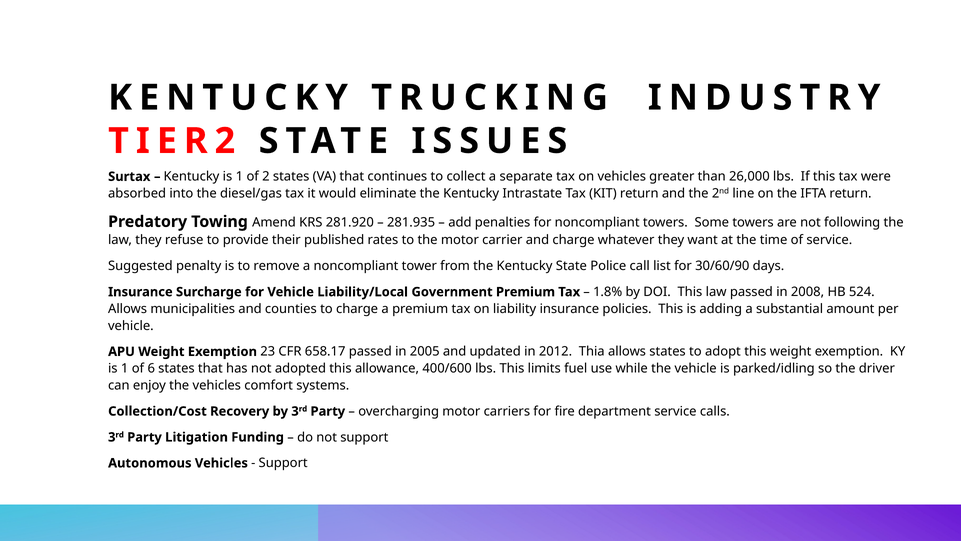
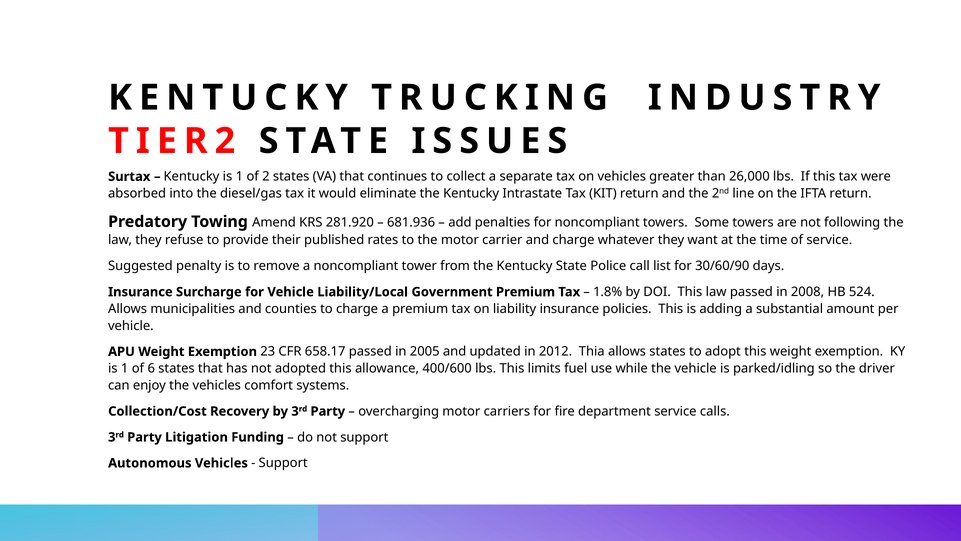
281.935: 281.935 -> 681.936 (411, 222)
